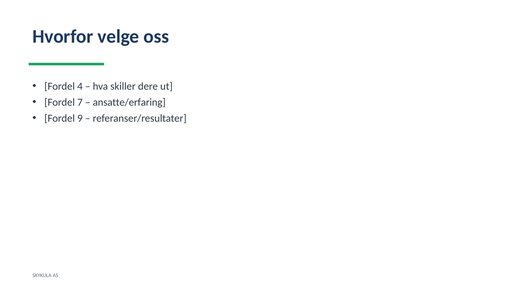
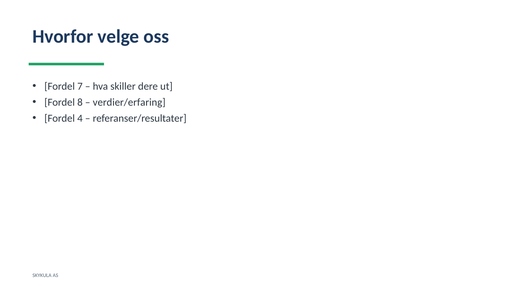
4: 4 -> 7 (80, 86)
7: 7 -> 8 (80, 102)
ansatte/erfaring: ansatte/erfaring -> verdier/erfaring (129, 102)
9: 9 -> 4 (80, 118)
